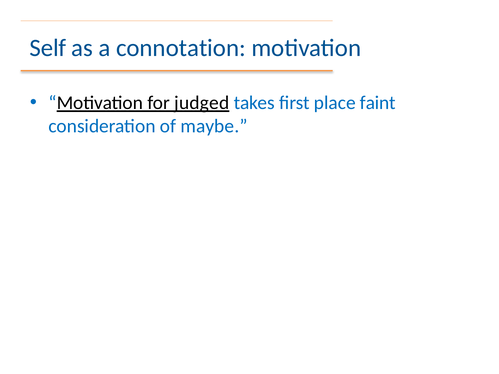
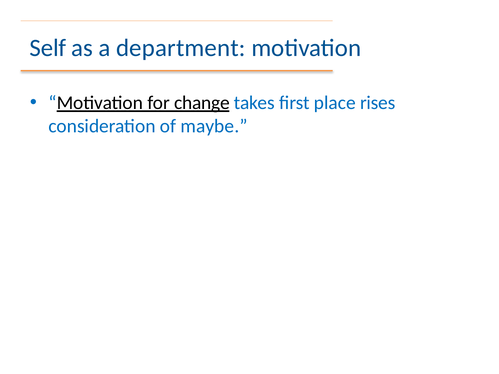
connotation: connotation -> department (181, 48)
judged: judged -> change (202, 103)
faint: faint -> rises (378, 103)
